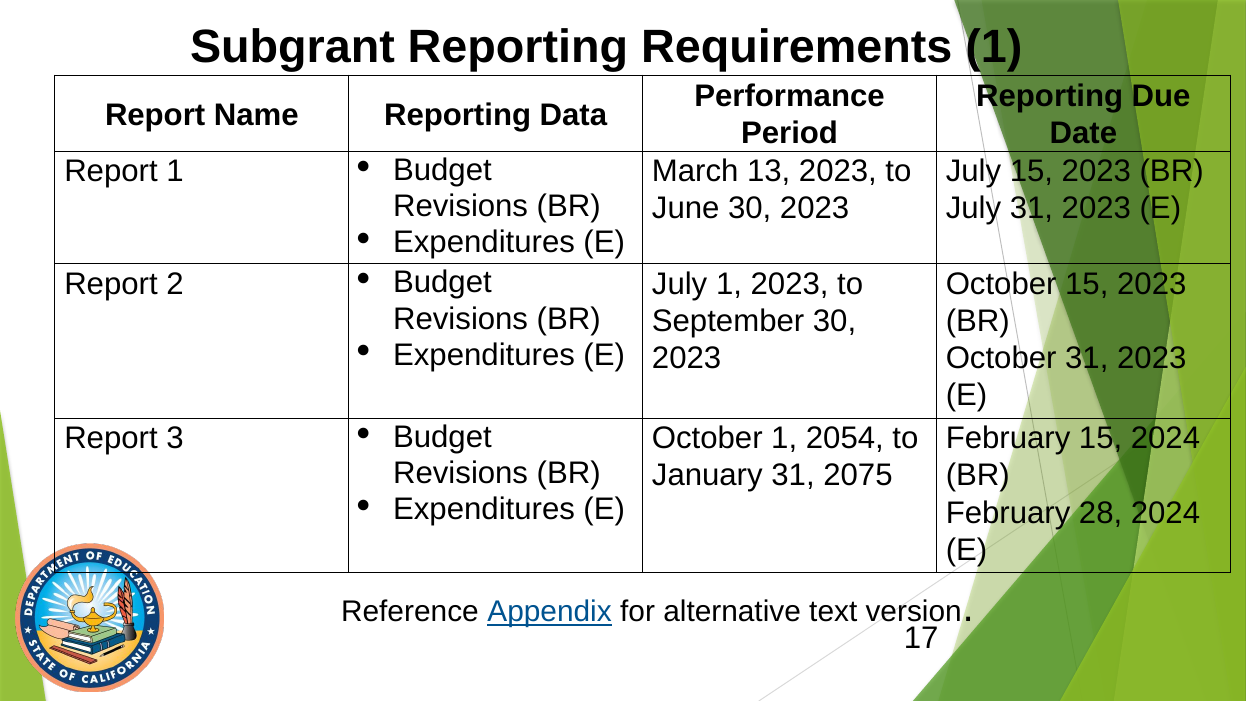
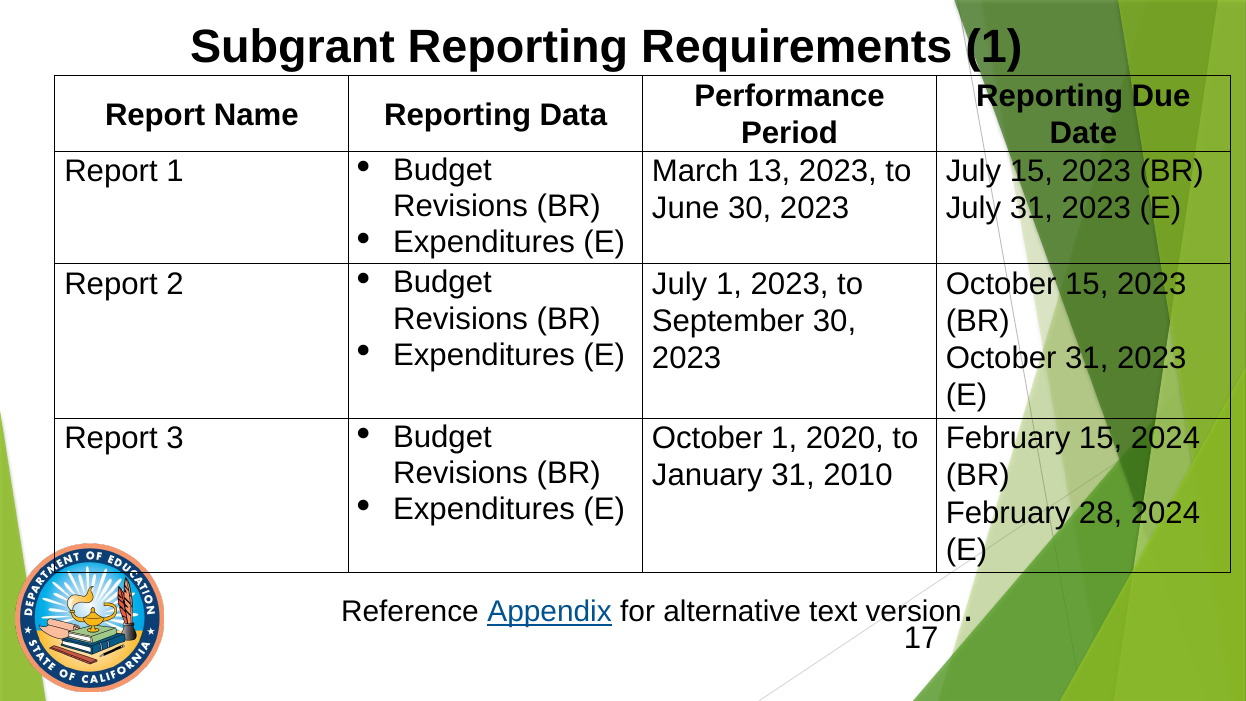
2054: 2054 -> 2020 (845, 438)
2075: 2075 -> 2010 (858, 475)
